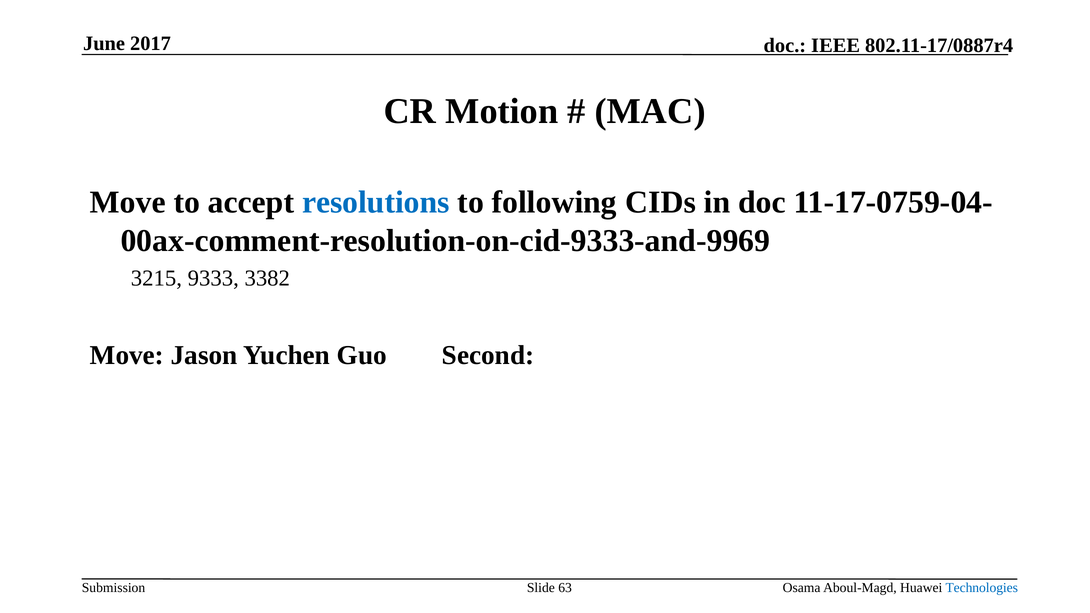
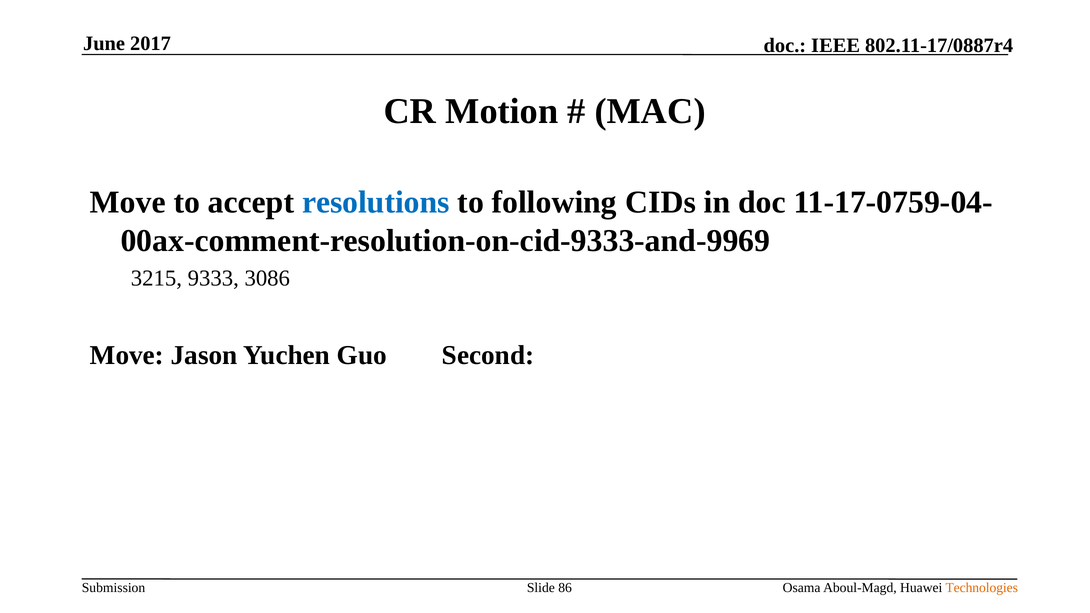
3382: 3382 -> 3086 (267, 278)
63: 63 -> 86 (565, 588)
Technologies colour: blue -> orange (982, 588)
